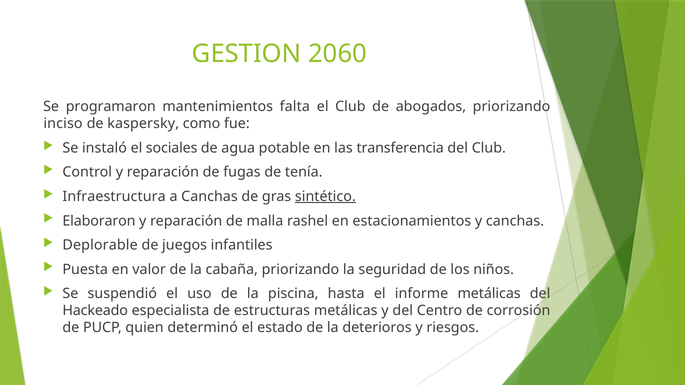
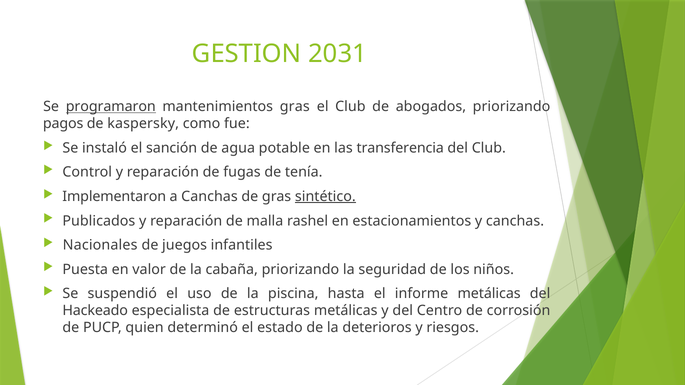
2060: 2060 -> 2031 (338, 54)
programaron underline: none -> present (111, 107)
mantenimientos falta: falta -> gras (295, 107)
inciso: inciso -> pagos (63, 124)
sociales: sociales -> sanción (172, 148)
Infraestructura: Infraestructura -> Implementaron (114, 197)
Elaboraron: Elaboraron -> Publicados (99, 221)
Deplorable: Deplorable -> Nacionales (100, 245)
